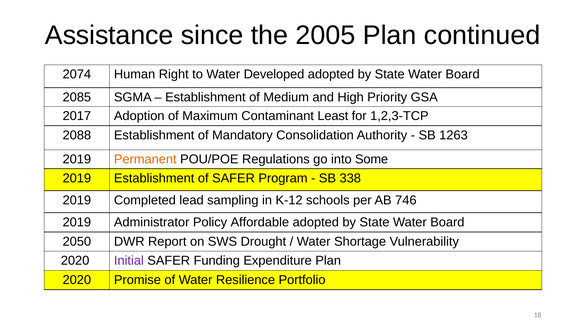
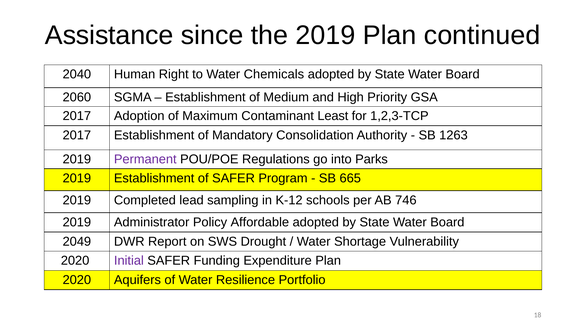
the 2005: 2005 -> 2019 (325, 35)
2074: 2074 -> 2040 (77, 74)
Developed: Developed -> Chemicals (274, 74)
2085: 2085 -> 2060 (77, 97)
2088: 2088 -> 2017 (77, 135)
Permanent colour: orange -> purple (145, 159)
Some: Some -> Parks (372, 159)
338: 338 -> 665 (350, 178)
2050: 2050 -> 2049 (77, 241)
Promise: Promise -> Aquifers (137, 280)
